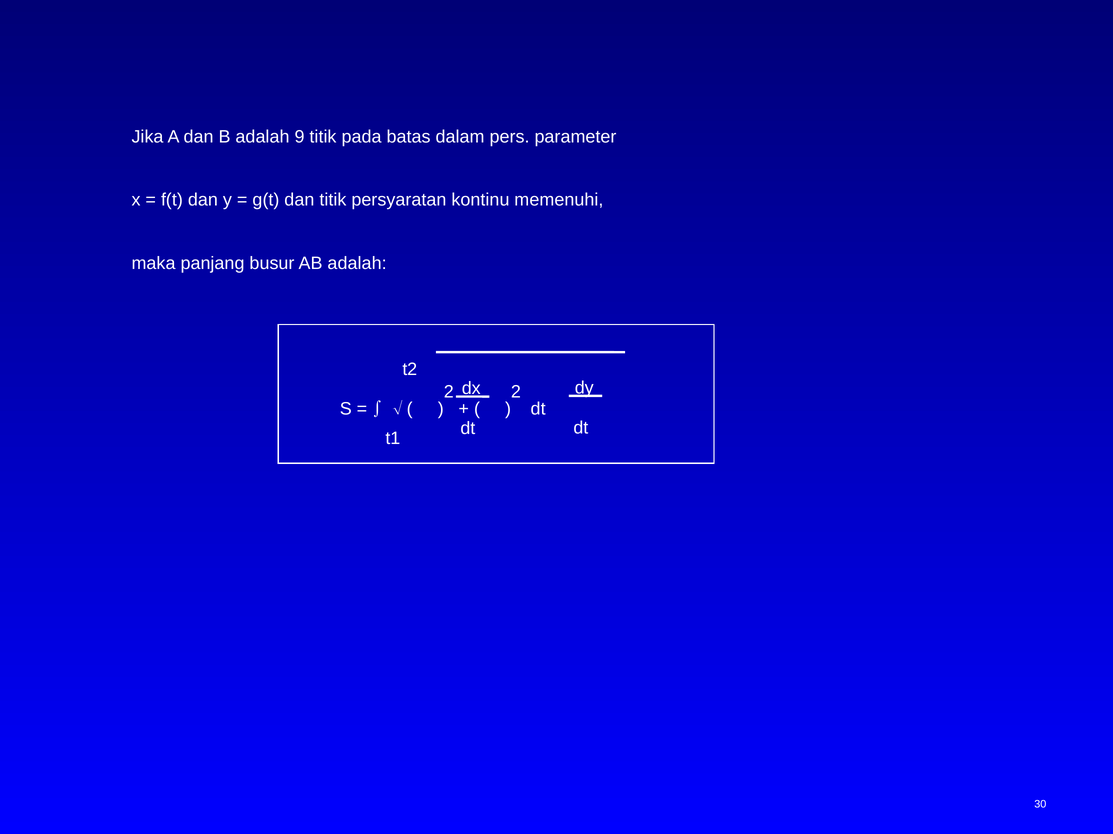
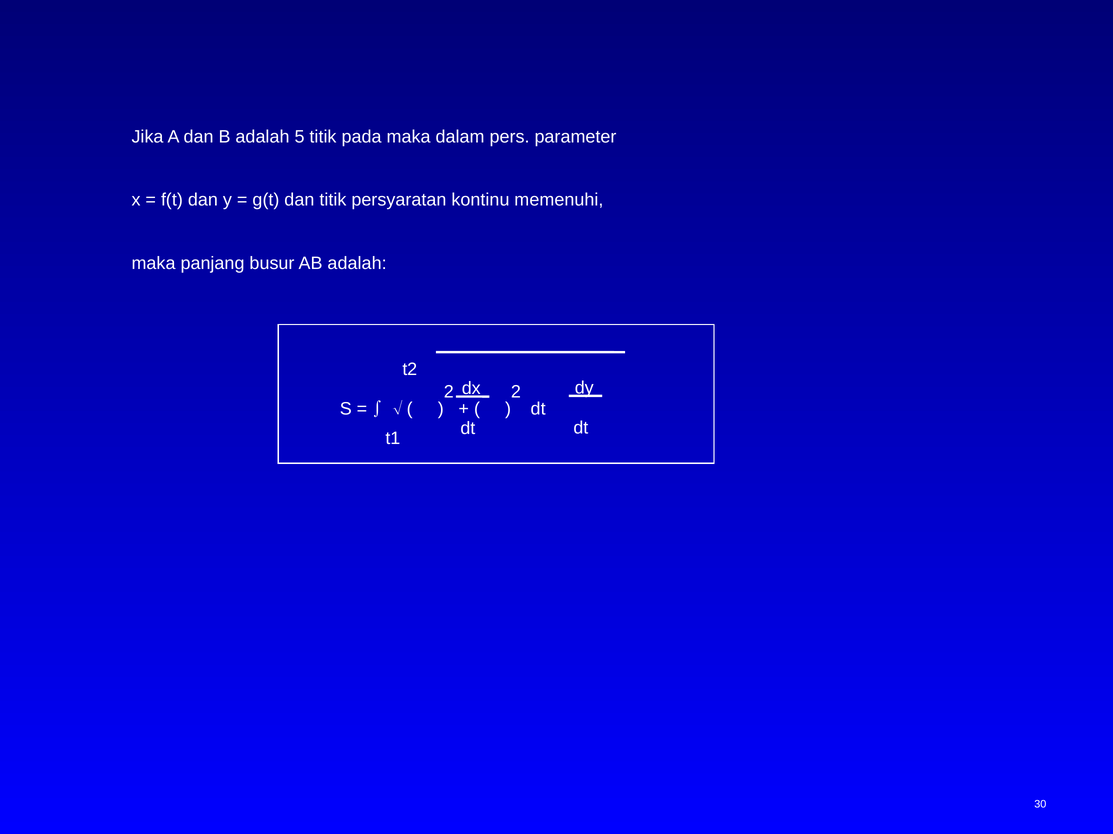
9: 9 -> 5 (300, 137)
pada batas: batas -> maka (409, 137)
